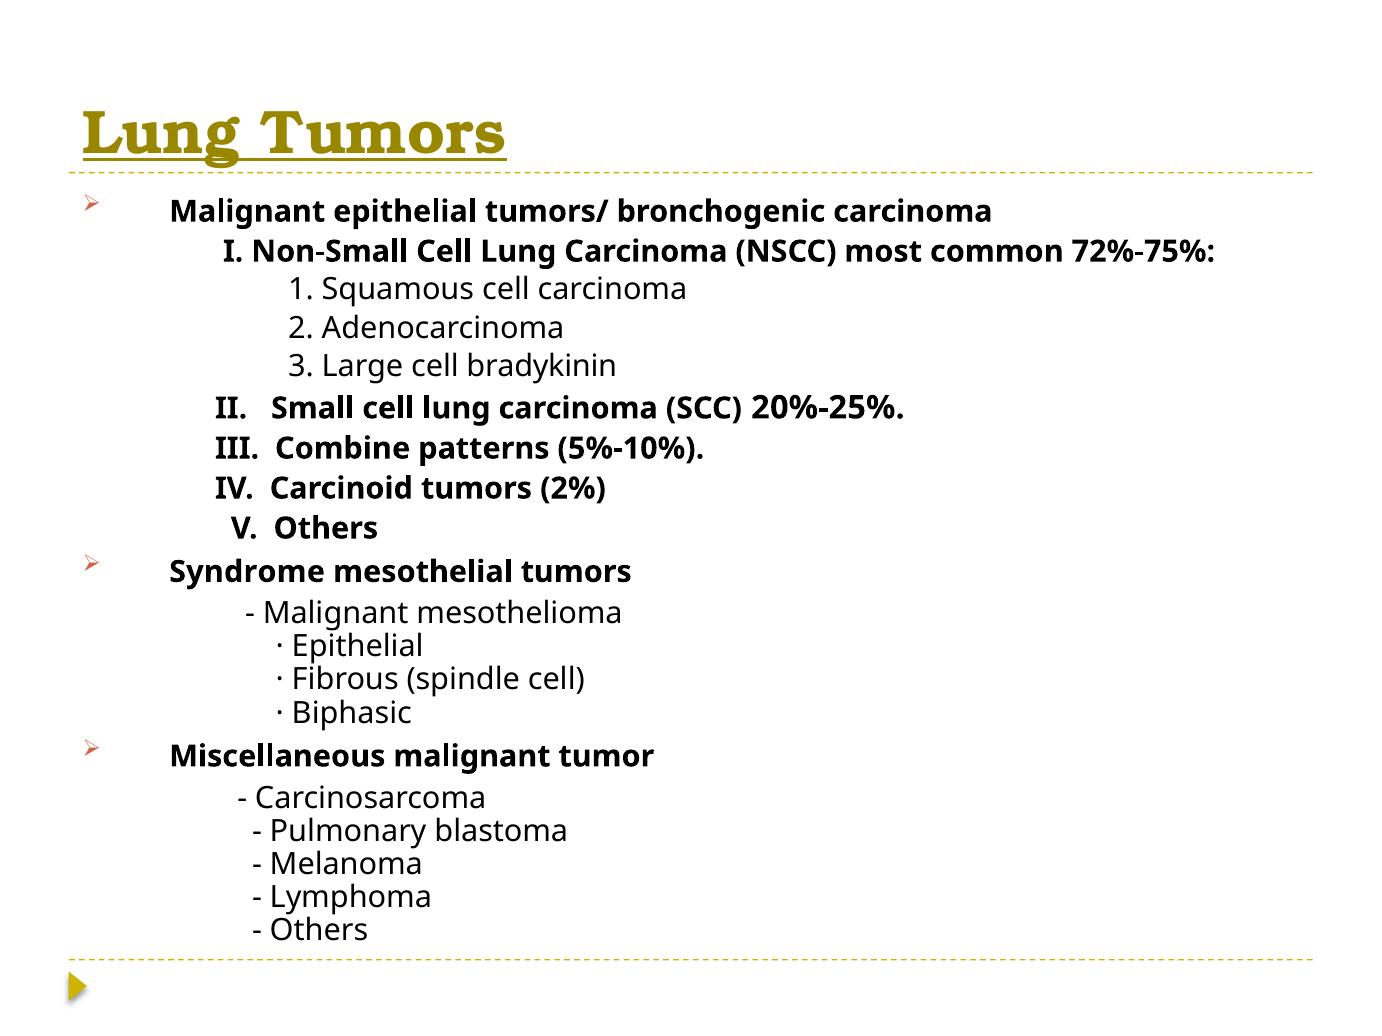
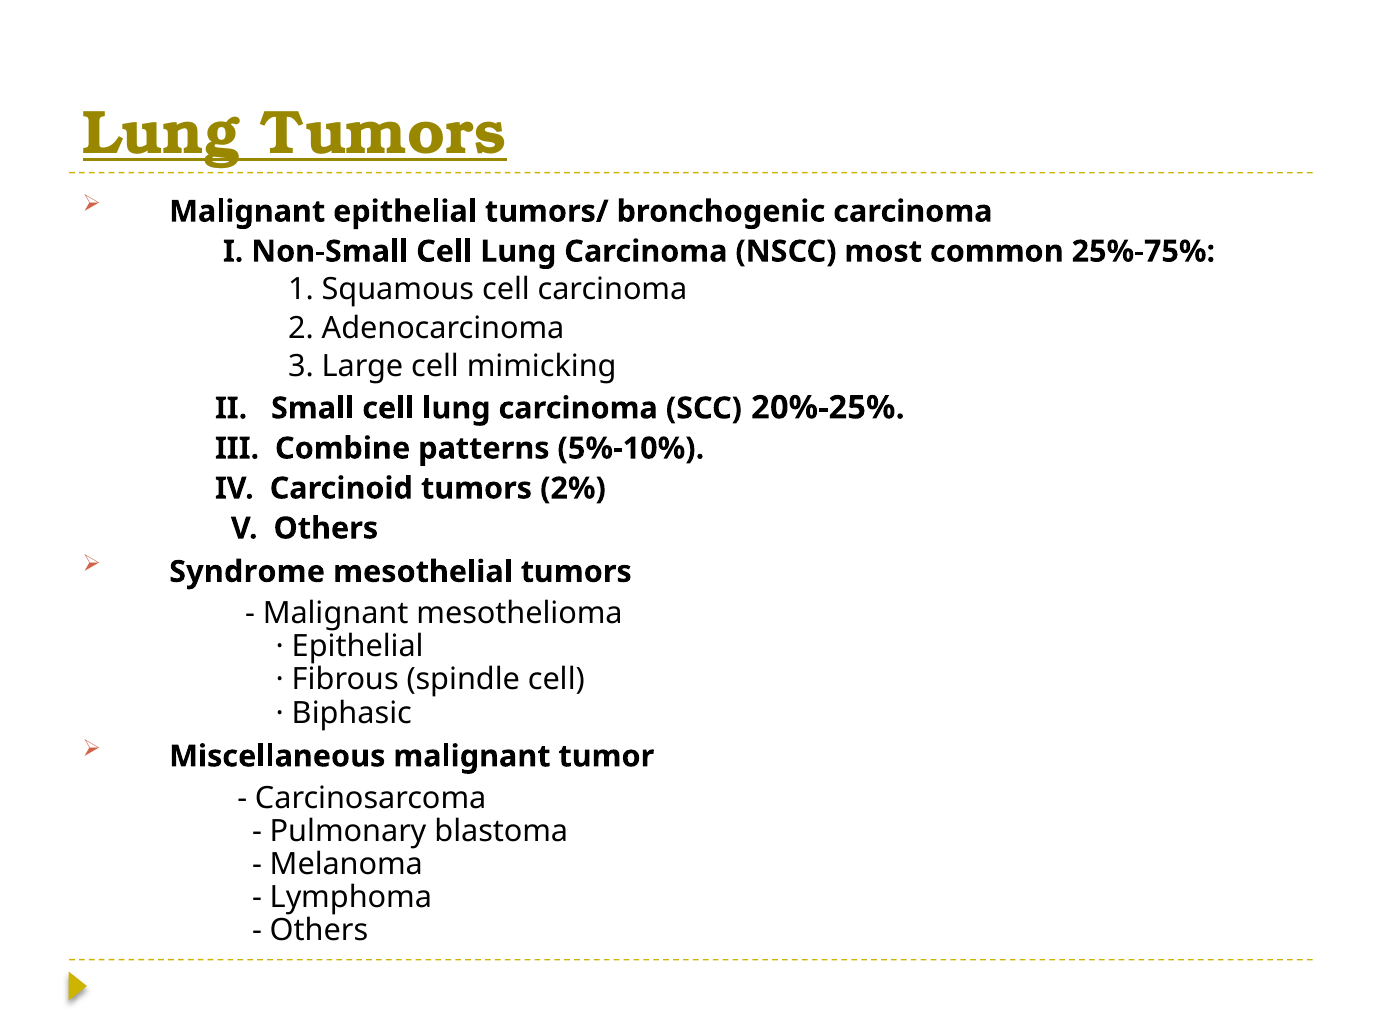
72%-75%: 72%-75% -> 25%-75% (1143, 252)
bradykinin: bradykinin -> mimicking (542, 367)
